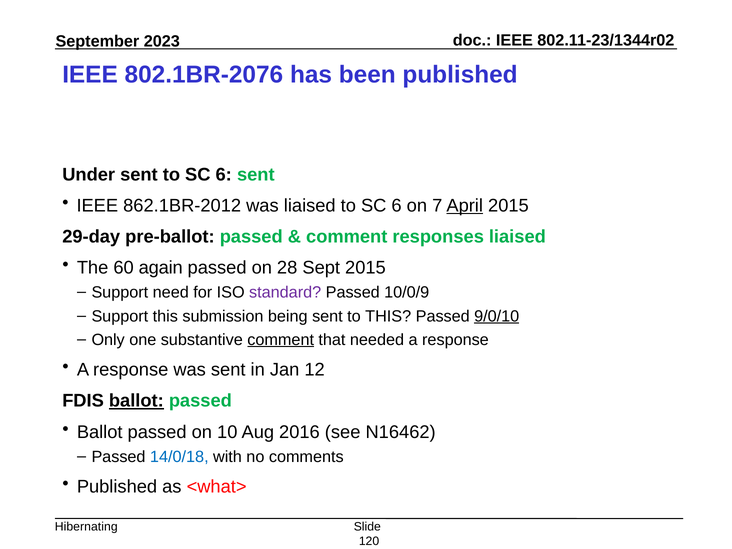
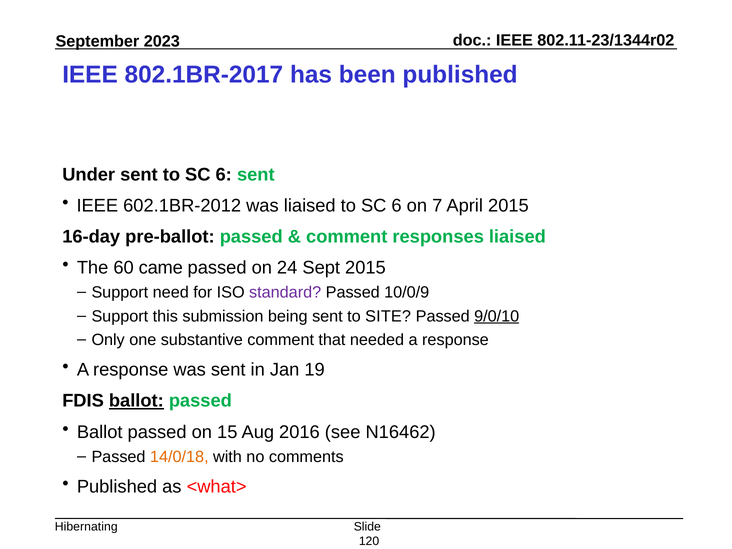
802.1BR-2076: 802.1BR-2076 -> 802.1BR-2017 (204, 75)
862.1BR-2012: 862.1BR-2012 -> 602.1BR-2012 (182, 206)
April underline: present -> none (465, 206)
29-day: 29-day -> 16-day (91, 237)
again: again -> came (161, 268)
28: 28 -> 24 (287, 268)
to THIS: THIS -> SITE (388, 316)
comment underline: present -> none (281, 340)
12: 12 -> 19 (315, 370)
10: 10 -> 15 (227, 432)
14/0/18 colour: blue -> orange (179, 457)
